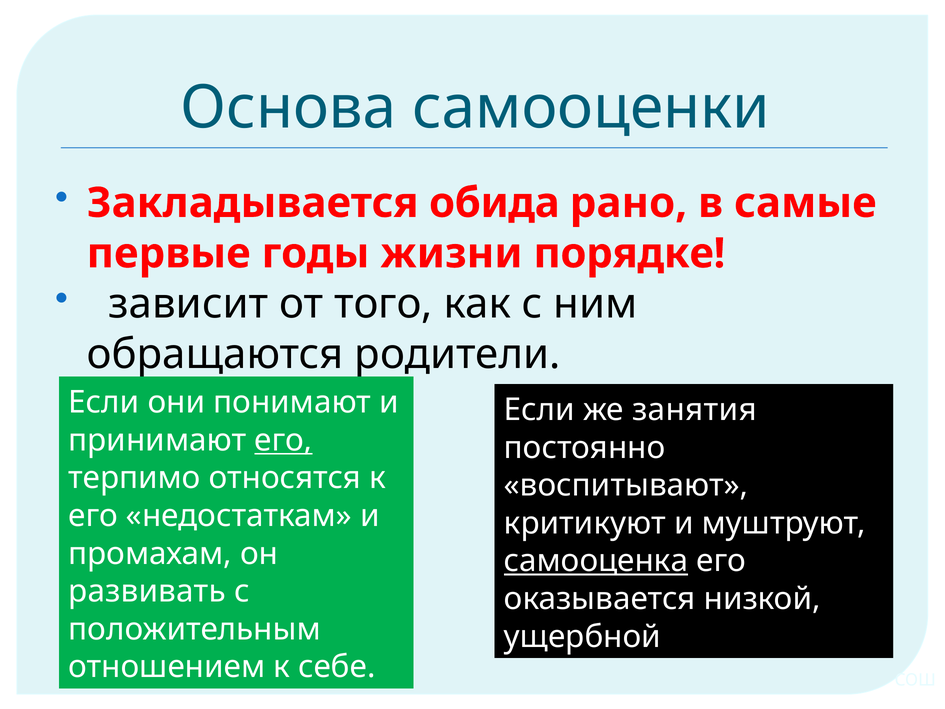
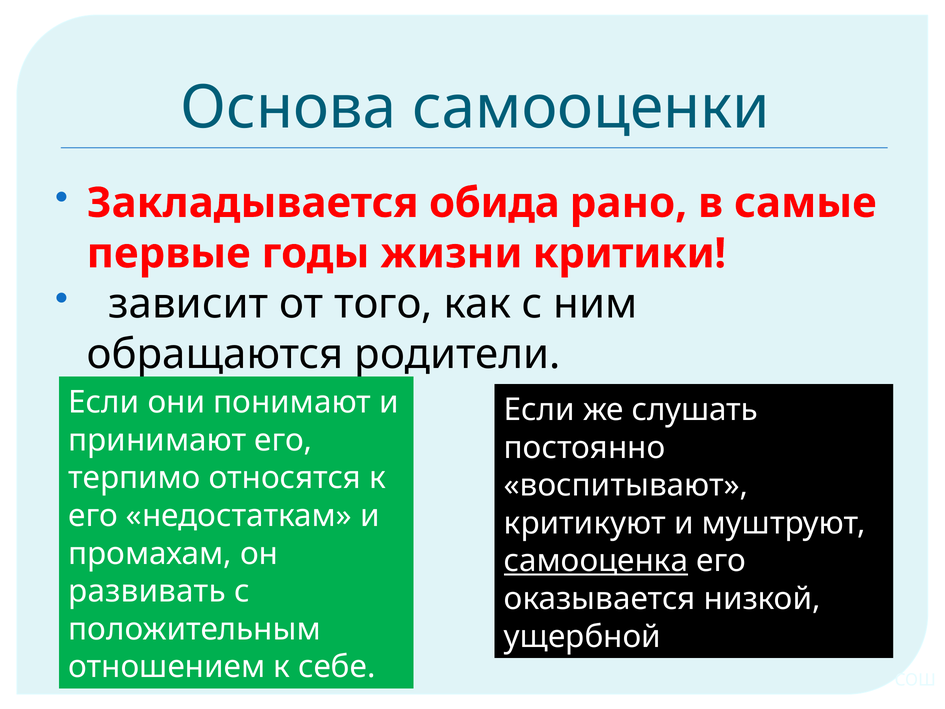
порядке: порядке -> критики (629, 253)
занятия: занятия -> слушать (695, 410)
его underline: present -> none (283, 440)
